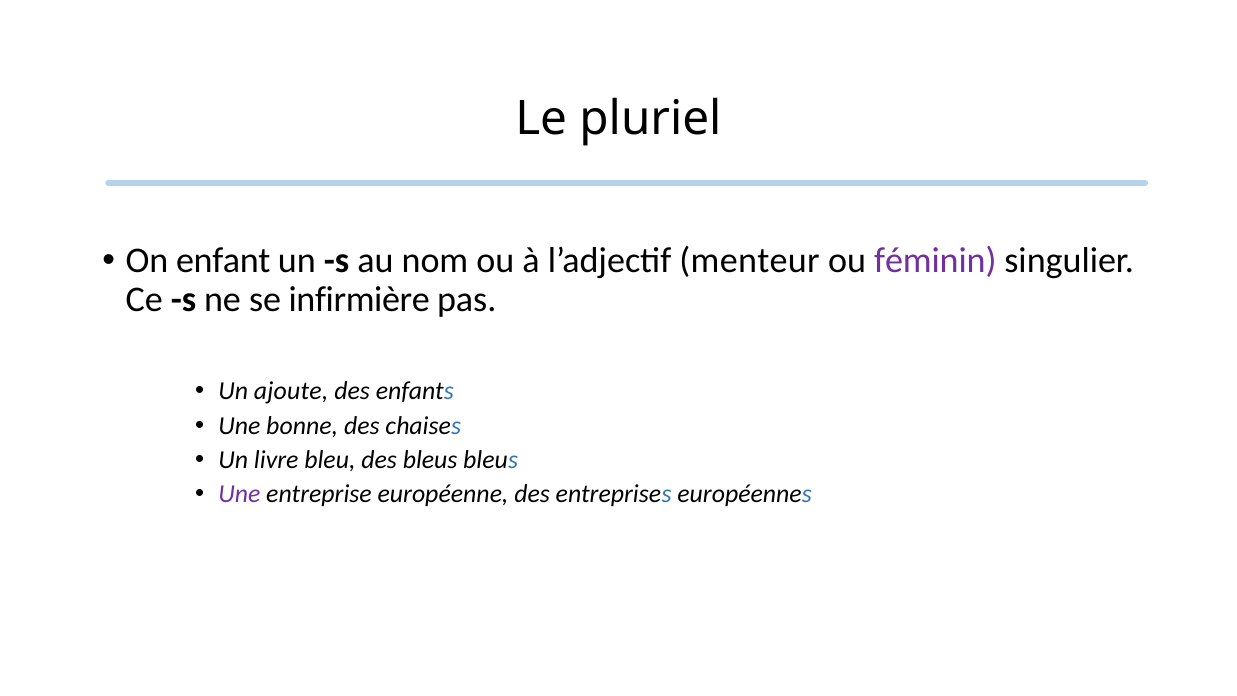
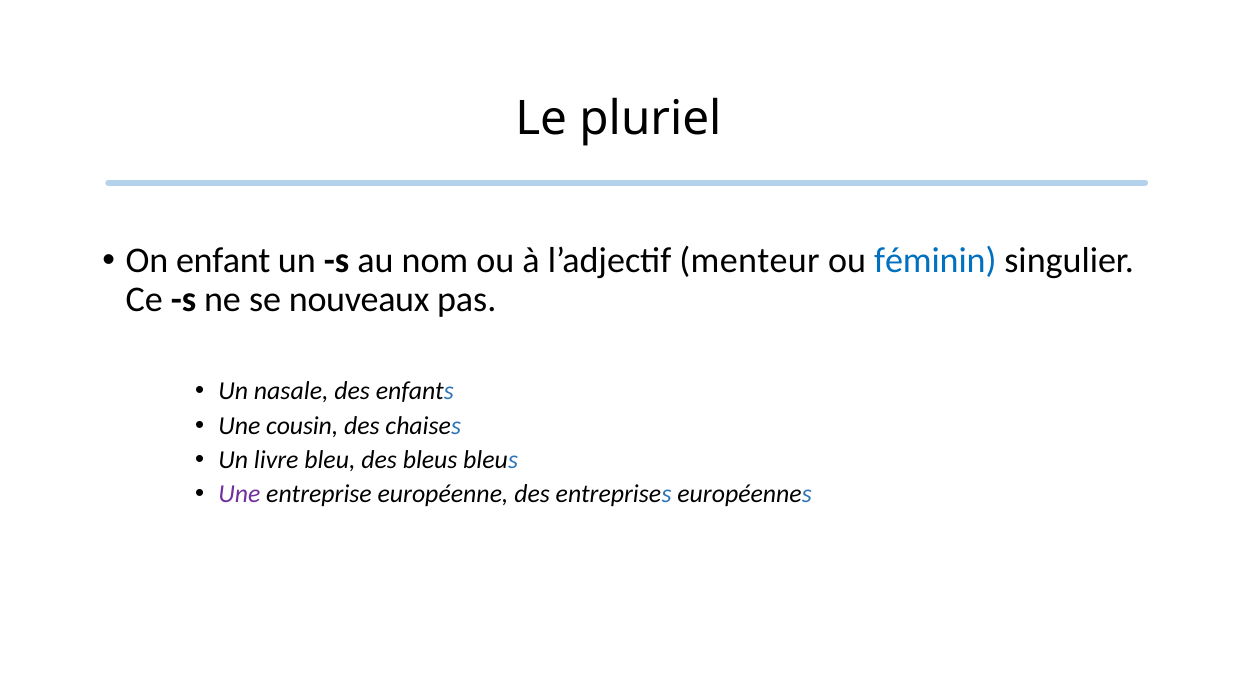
féminin colour: purple -> blue (935, 261)
infirmière: infirmière -> nouveaux (359, 300)
ajoute: ajoute -> nasale (291, 391)
bonne: bonne -> cousin (302, 426)
